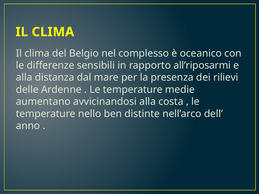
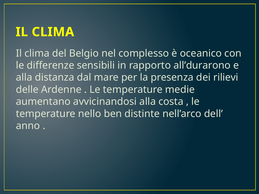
all’riposarmi: all’riposarmi -> all’durarono (202, 65)
